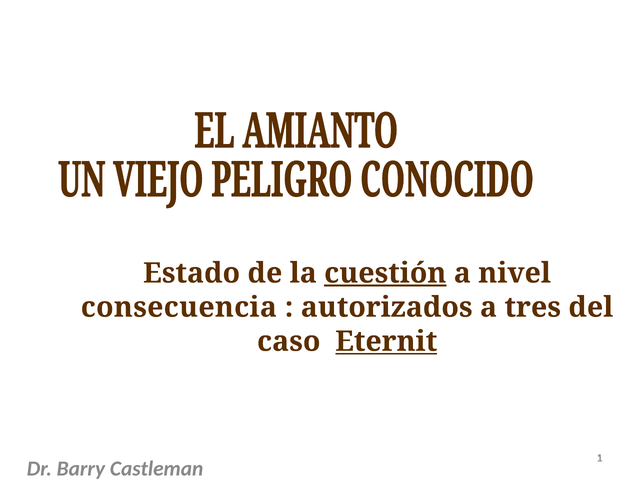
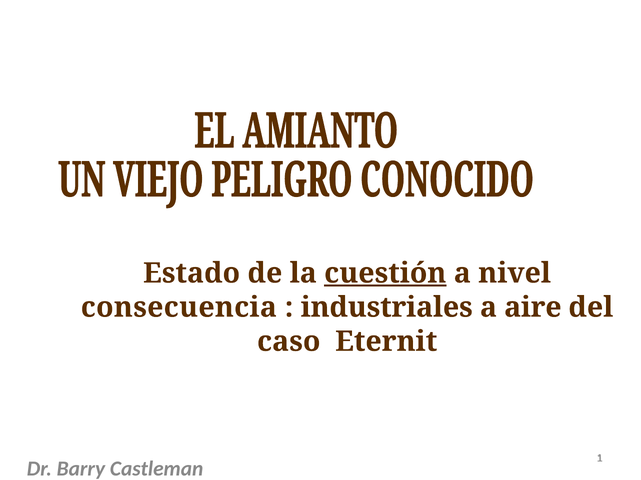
autorizados: autorizados -> industriales (387, 308)
tres: tres -> aire (533, 308)
Eternit underline: present -> none (386, 342)
